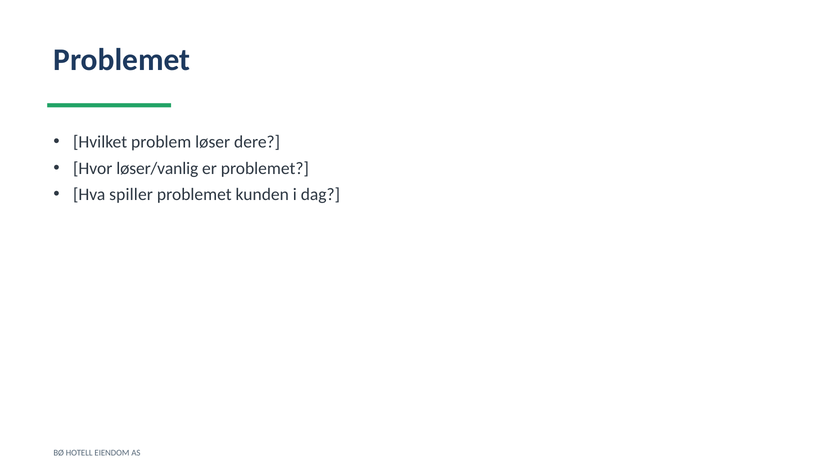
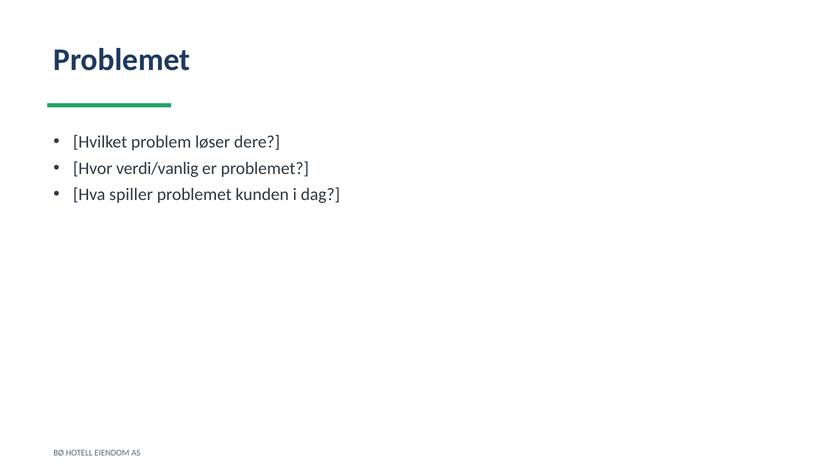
løser/vanlig: løser/vanlig -> verdi/vanlig (157, 168)
